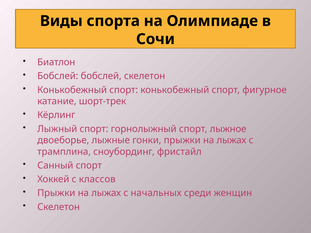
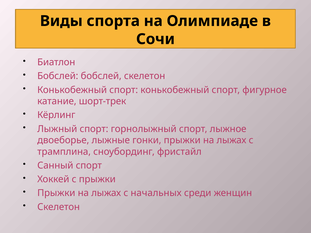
с классов: классов -> прыжки (97, 179)
